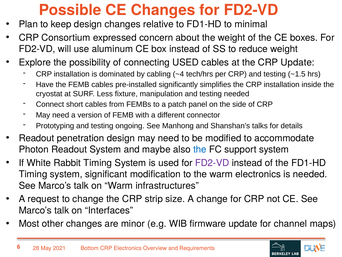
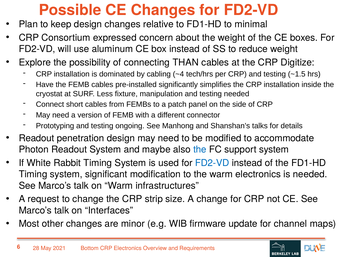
connecting USED: USED -> THAN (186, 62)
CRP Update: Update -> Digitize (298, 62)
FD2-VD colour: purple -> blue (212, 163)
